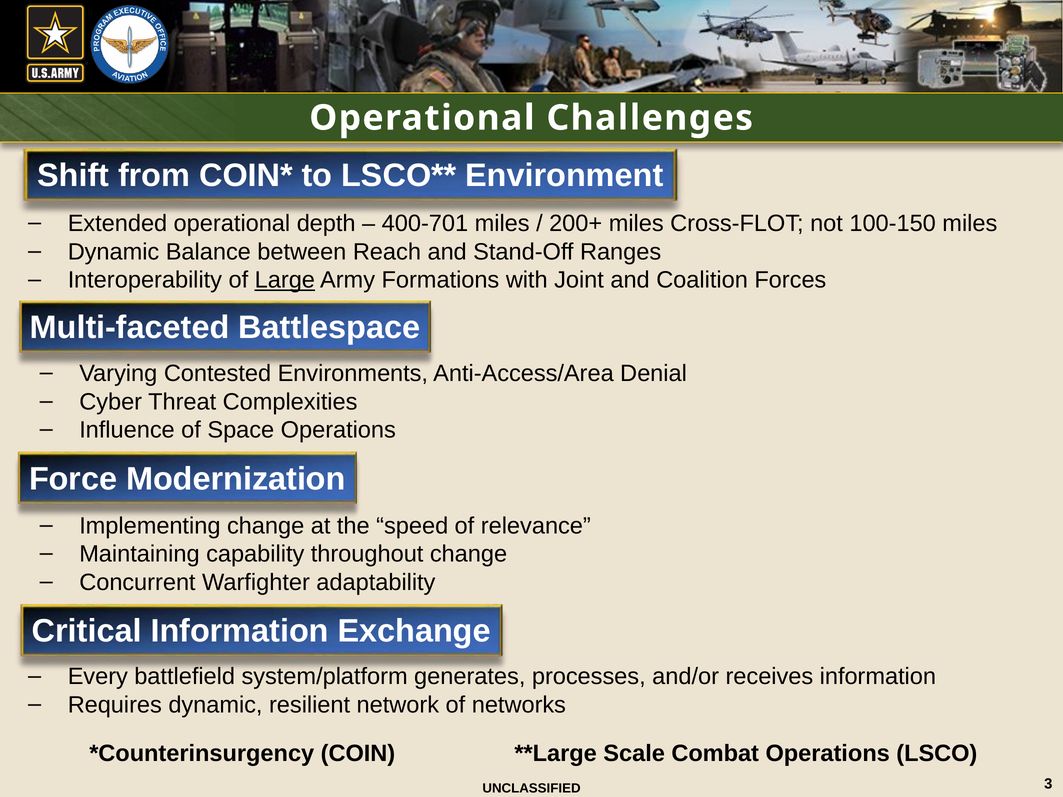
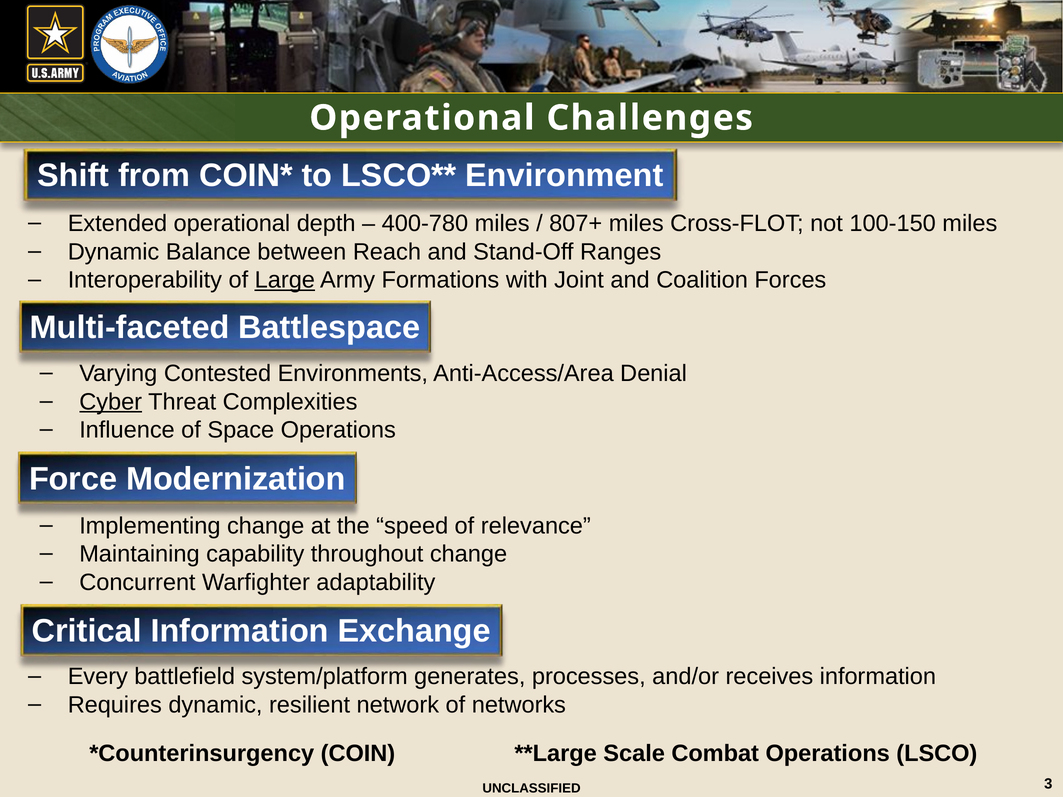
400-701: 400-701 -> 400-780 (425, 224)
200+: 200+ -> 807+ (576, 224)
Cyber underline: none -> present (111, 402)
